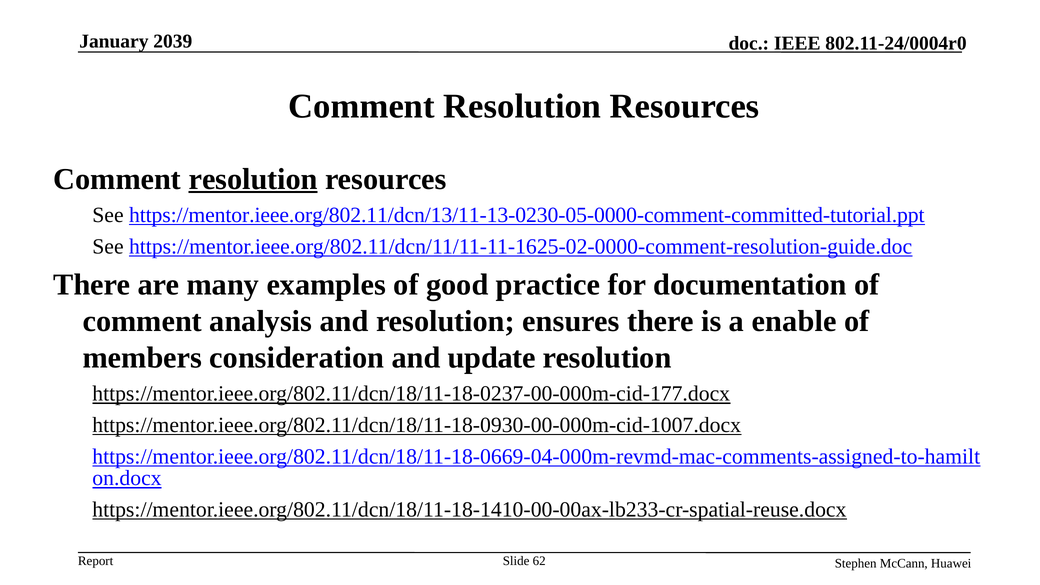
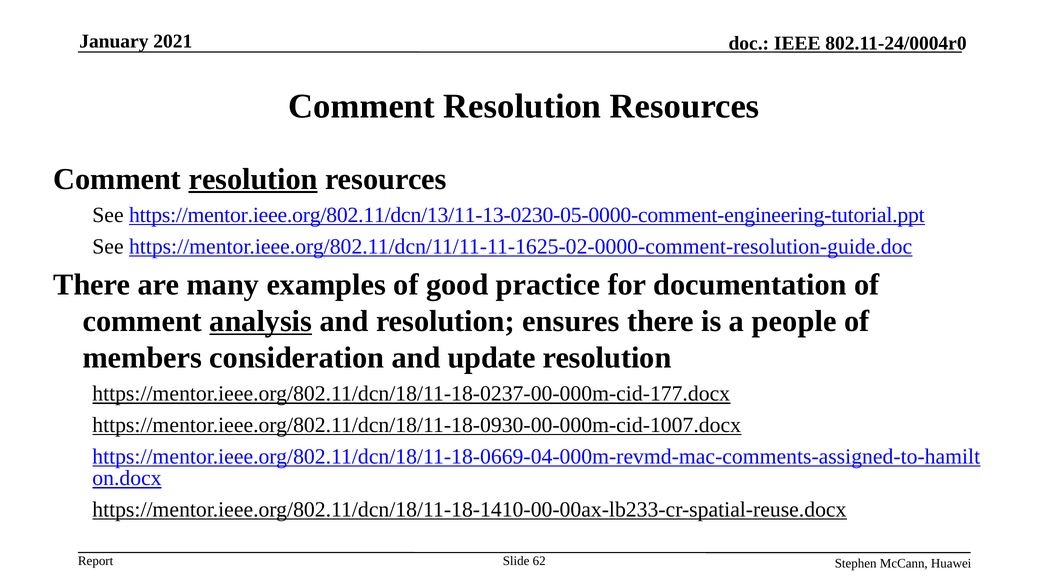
2039: 2039 -> 2021 (173, 41)
https://mentor.ieee.org/802.11/dcn/13/11-13-0230-05-0000-comment-committed-tutorial.ppt: https://mentor.ieee.org/802.11/dcn/13/11-13-0230-05-0000-comment-committed-tutorial.ppt -> https://mentor.ieee.org/802.11/dcn/13/11-13-0230-05-0000-comment-engineering-tutorial.ppt (527, 215)
analysis underline: none -> present (261, 321)
enable: enable -> people (794, 321)
